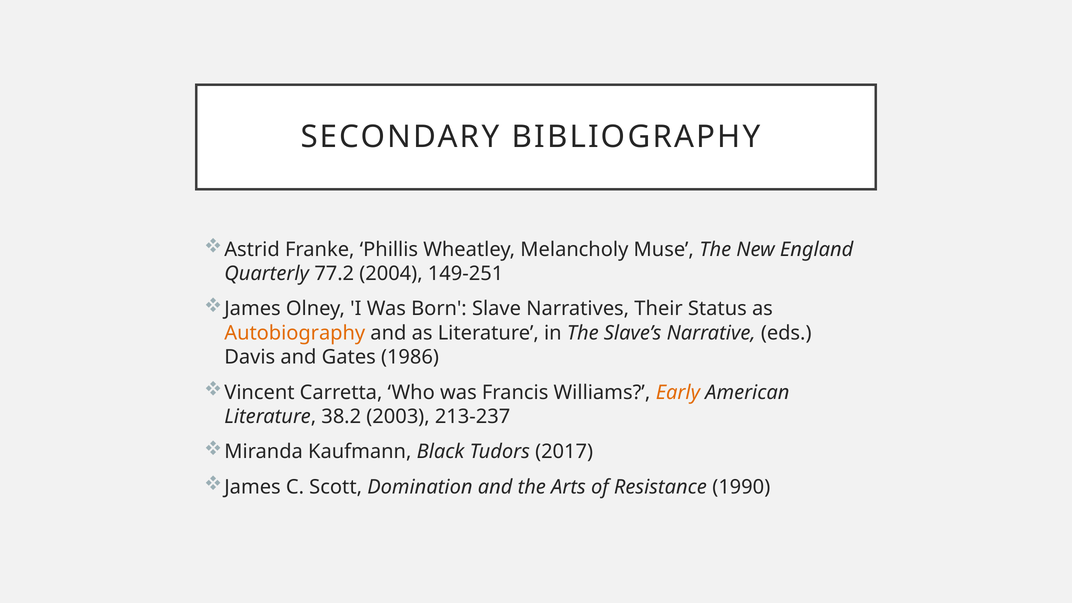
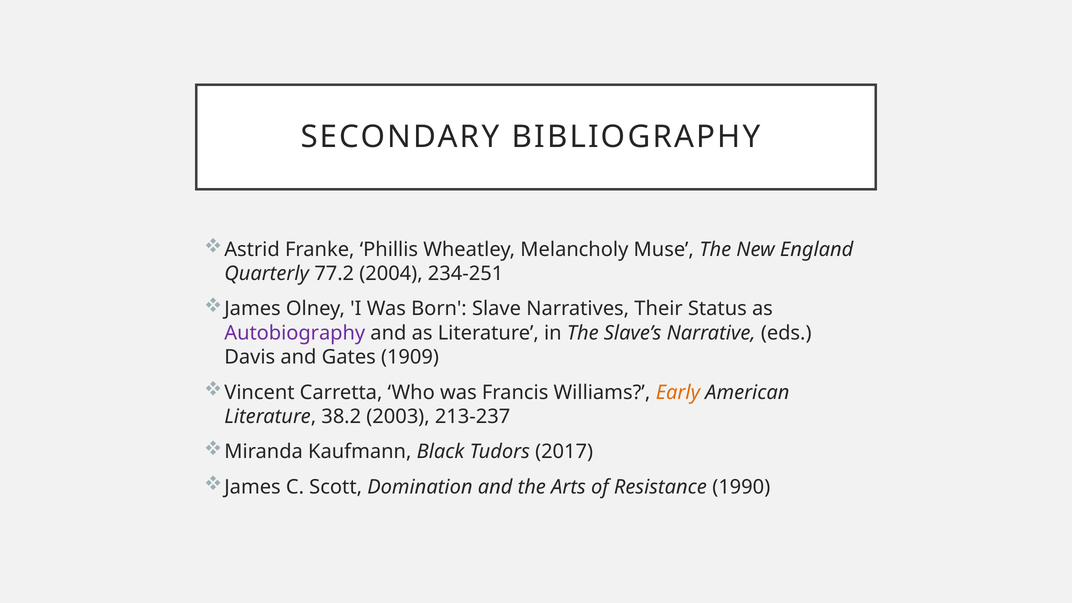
149-251: 149-251 -> 234-251 (466, 274)
Autobiography colour: orange -> purple (295, 333)
1986: 1986 -> 1909 (410, 357)
